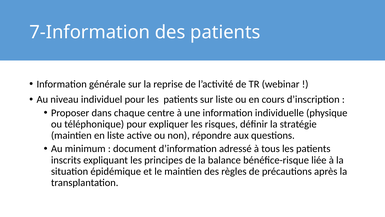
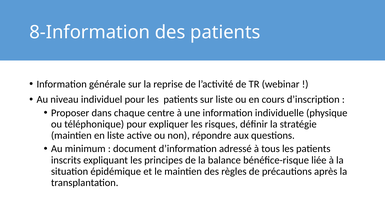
7-Information: 7-Information -> 8-Information (90, 32)
